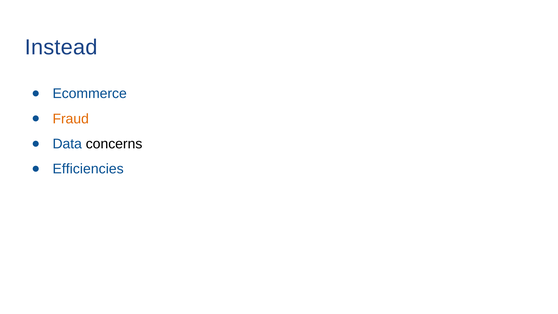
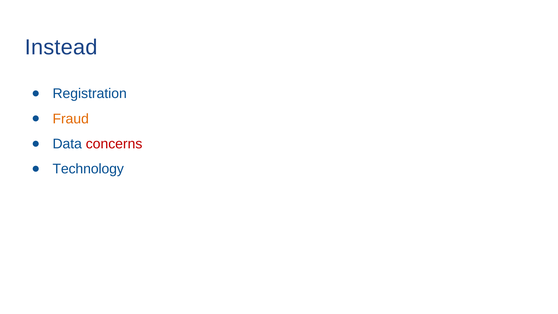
Ecommerce: Ecommerce -> Registration (90, 94)
concerns colour: black -> red (114, 144)
Efficiencies: Efficiencies -> Technology (88, 169)
